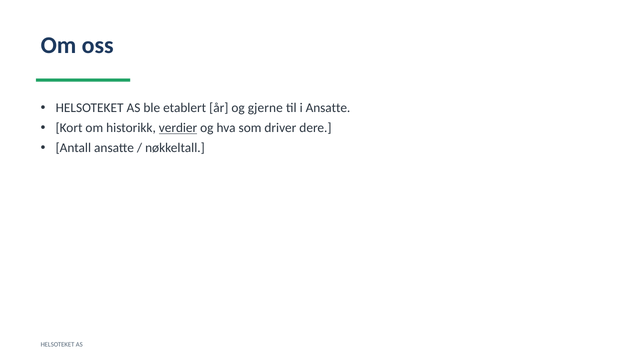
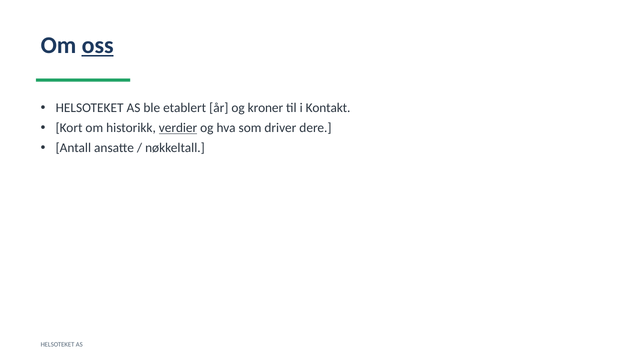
oss underline: none -> present (98, 46)
gjerne: gjerne -> kroner (265, 108)
i Ansatte: Ansatte -> Kontakt (328, 108)
